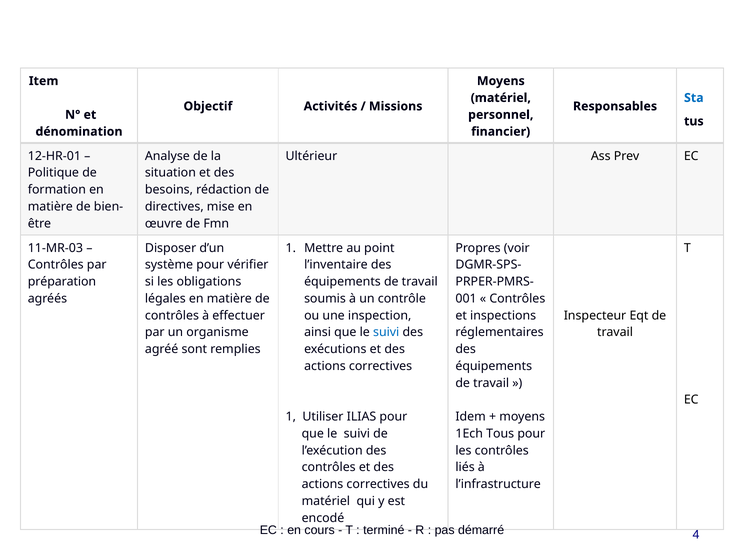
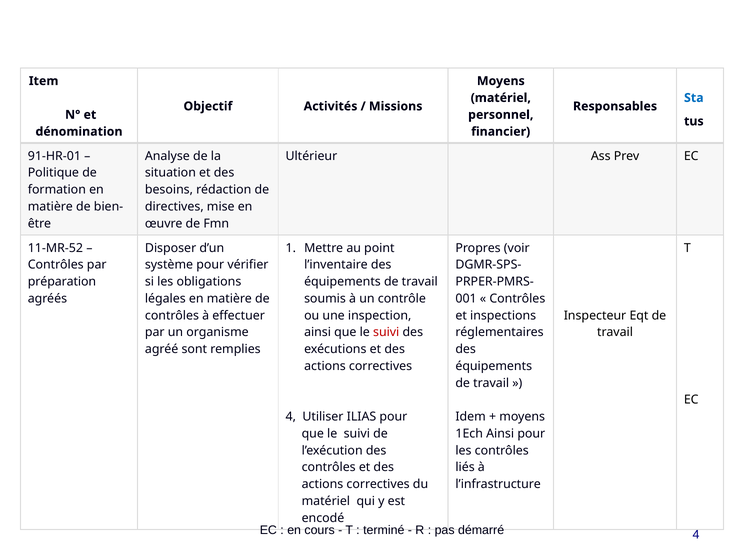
12-HR-01: 12-HR-01 -> 91-HR-01 (54, 156)
11-MR-03: 11-MR-03 -> 11-MR-52 (55, 248)
suivi colour: blue -> red (386, 332)
1: 1 -> 4 (291, 417)
1Ech Tous: Tous -> Ainsi (500, 434)
